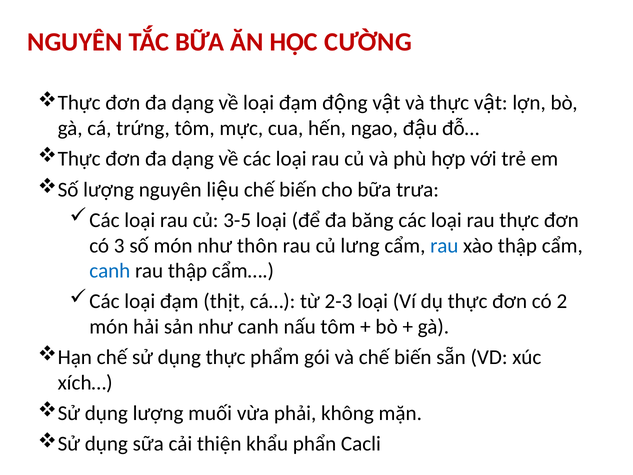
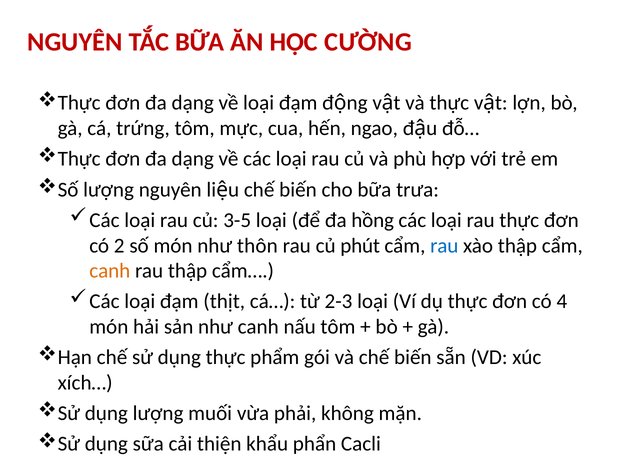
băng: băng -> hồng (373, 220)
3: 3 -> 2 (119, 245)
lưng: lưng -> phút (360, 245)
canh colour: blue -> orange (110, 271)
2: 2 -> 4 (562, 301)
